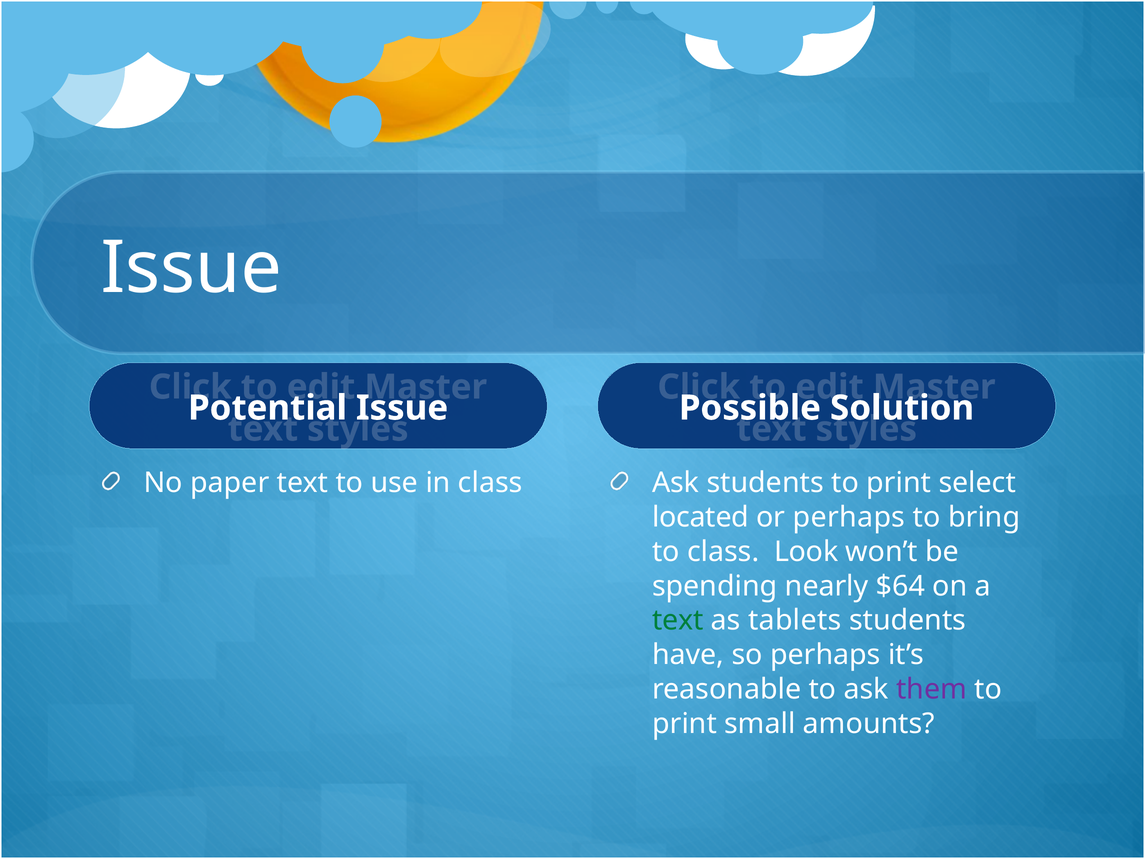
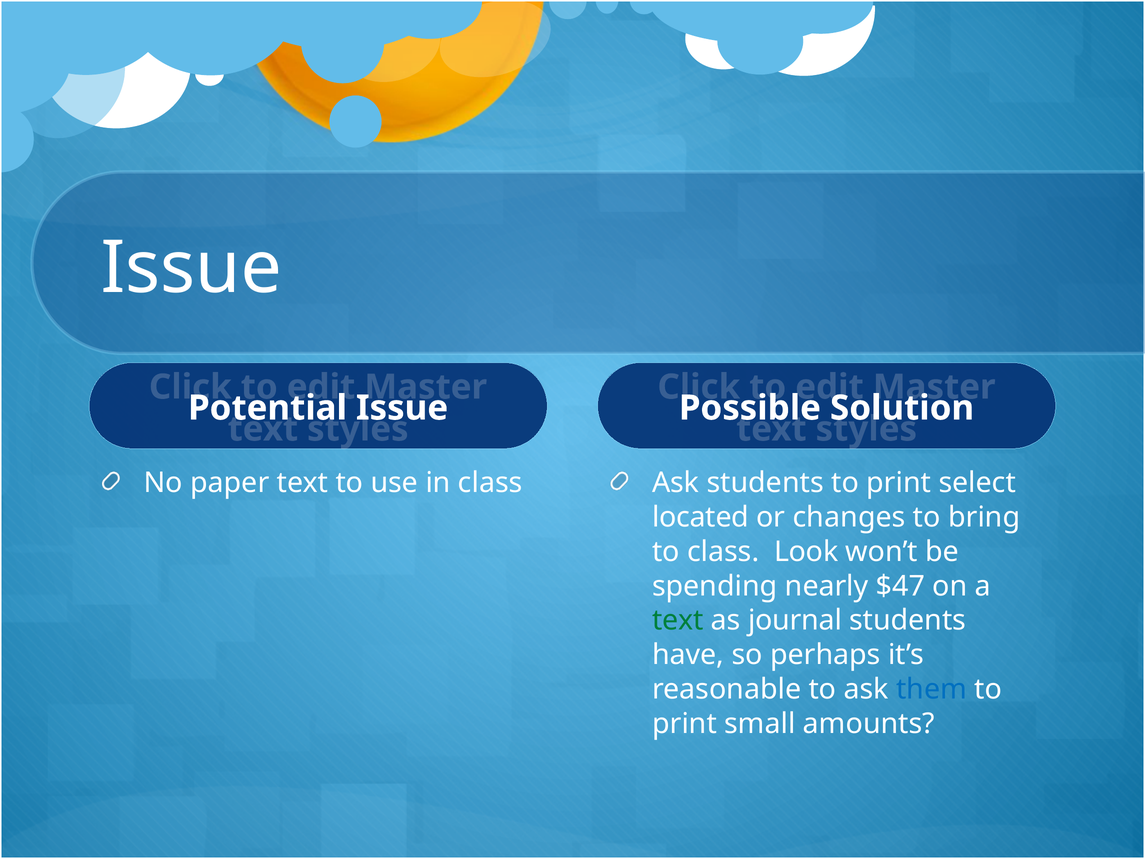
or perhaps: perhaps -> changes (849, 517)
$64: $64 -> $47 (900, 586)
tablets: tablets -> journal (795, 620)
them colour: purple -> blue (932, 689)
